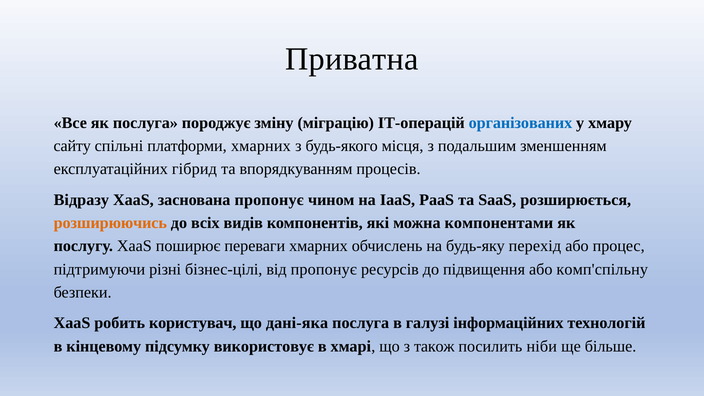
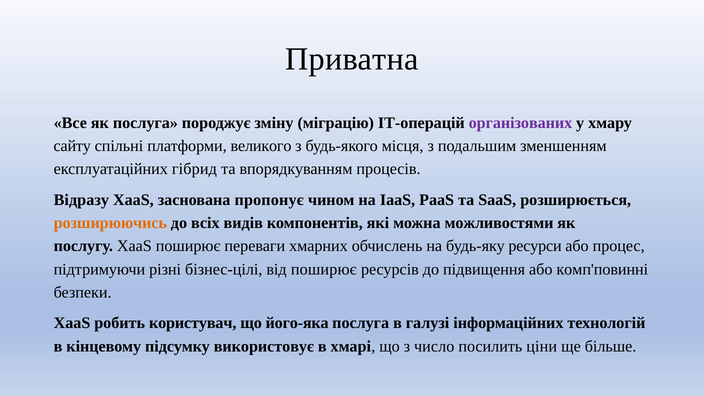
організованих colour: blue -> purple (520, 123)
платформи хмарних: хмарних -> великого (261, 146)
компонентами: компонентами -> можливостями (499, 223)
перехід: перехід -> ресурси (535, 246)
від пропонує: пропонує -> поширює (324, 269)
комп'спільну: комп'спільну -> комп'повинні (602, 269)
дані-яка: дані-яка -> його-яка (297, 323)
також: також -> число (434, 346)
ніби: ніби -> ціни (542, 346)
